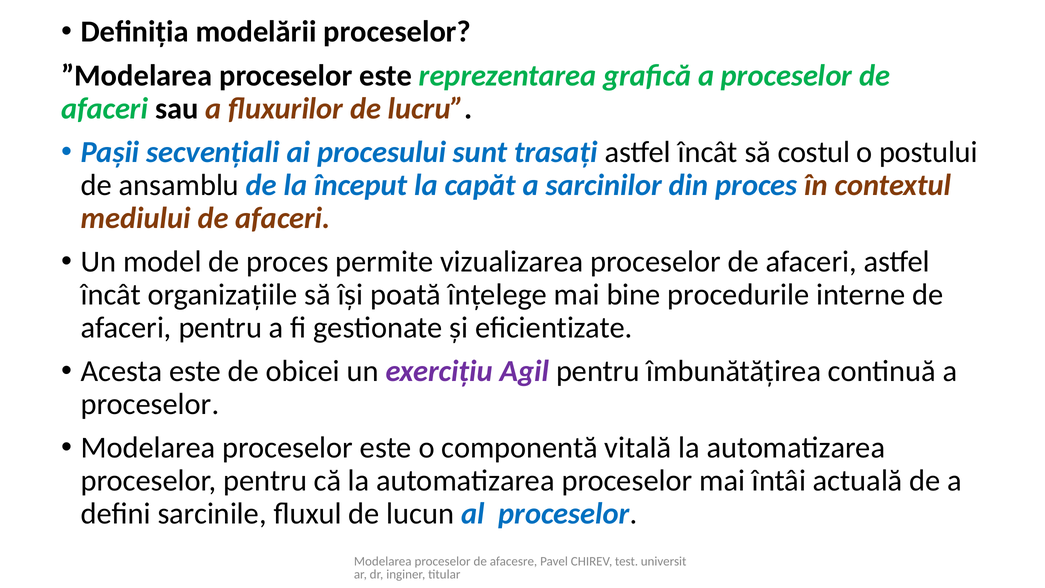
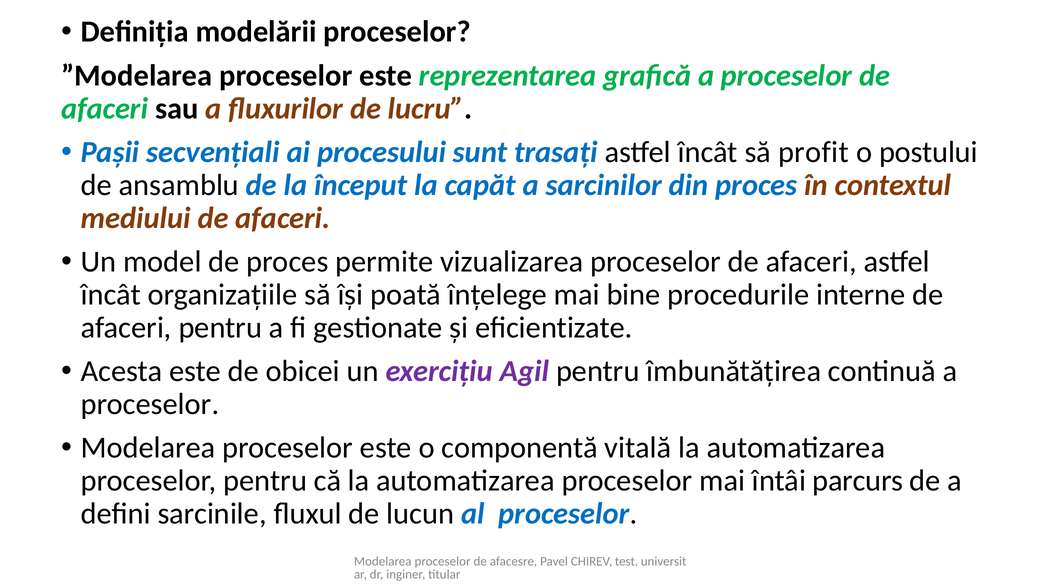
costul: costul -> profit (814, 152)
actuală: actuală -> parcurs (858, 481)
